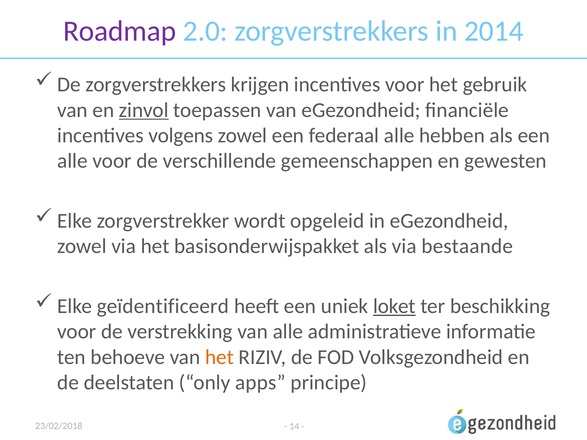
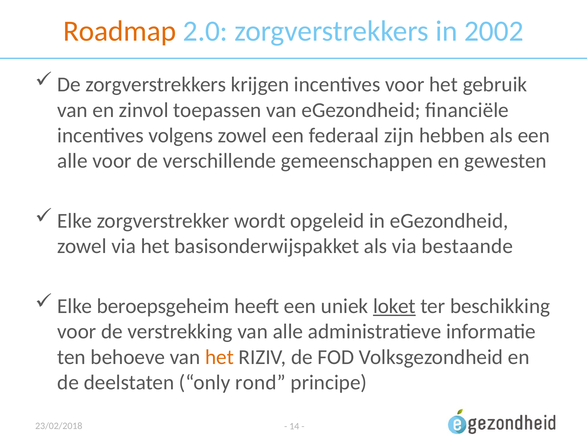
Roadmap colour: purple -> orange (120, 31)
2014: 2014 -> 2002 (494, 31)
zinvol underline: present -> none (144, 110)
federaal alle: alle -> zijn (399, 136)
geïdentificeerd: geïdentificeerd -> beroepsgeheim (163, 306)
apps: apps -> rond (260, 383)
